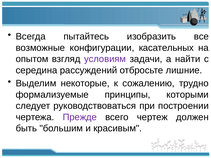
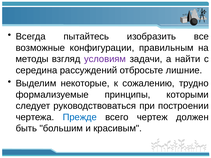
касательных: касательных -> правильным (166, 48)
опытом: опытом -> методы (32, 59)
Прежде colour: purple -> blue (80, 117)
